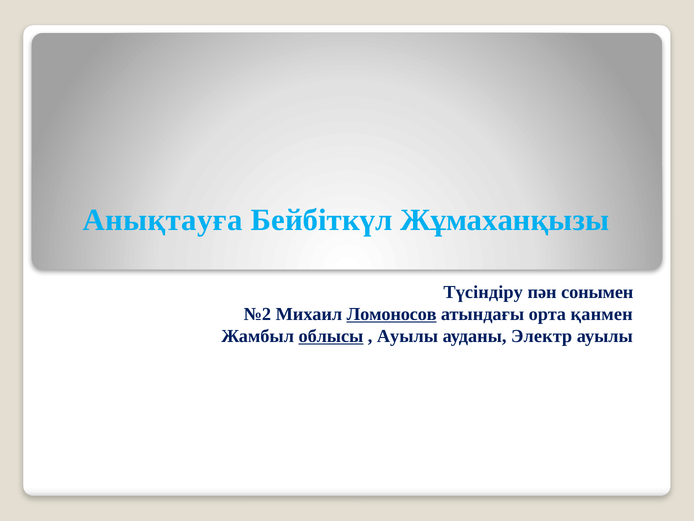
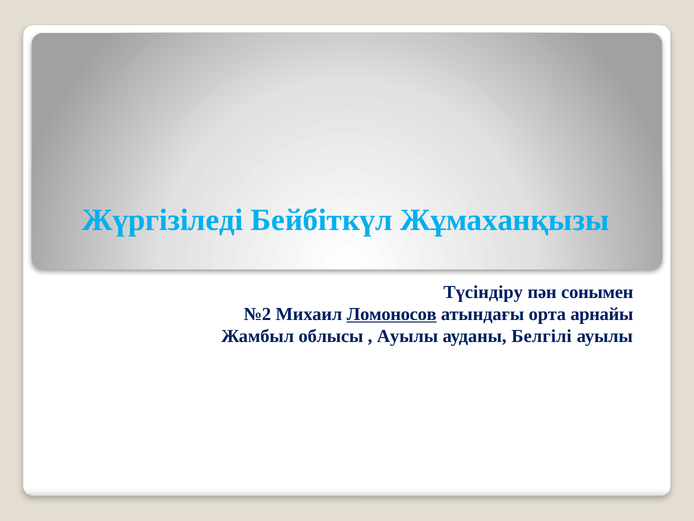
Анықтауға: Анықтауға -> Жүргізіледі (163, 220)
қанмен: қанмен -> арнайы (602, 314)
облысы underline: present -> none (331, 336)
Электр: Электр -> Белгілі (542, 336)
